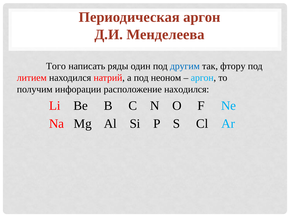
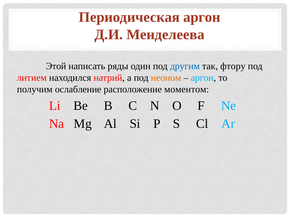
Того: Того -> Этой (56, 66)
неоном colour: black -> orange (166, 78)
инфорации: инфорации -> ослабление (78, 89)
расположение находился: находился -> моментом (187, 89)
